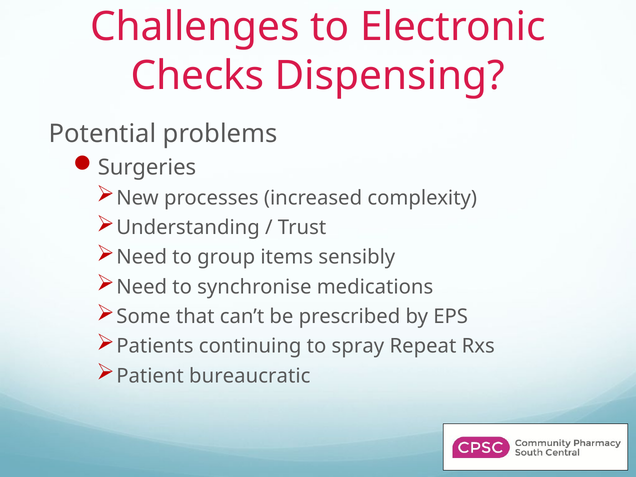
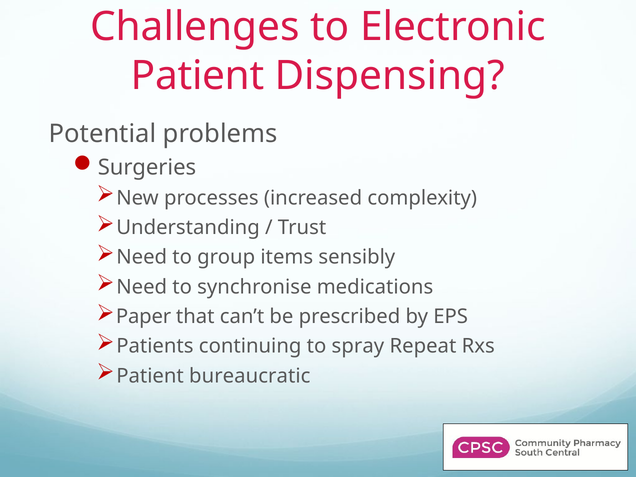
Checks: Checks -> Patient (198, 76)
Some: Some -> Paper (144, 317)
